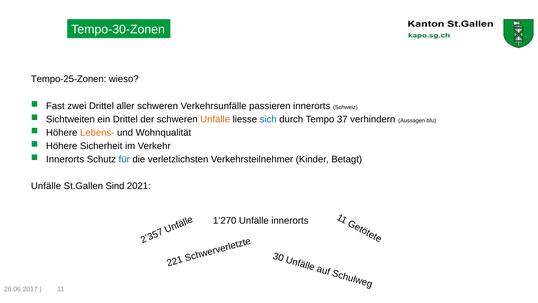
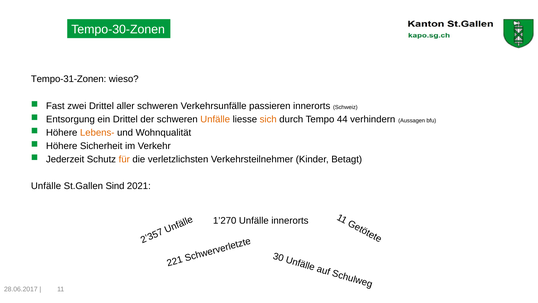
Tempo-25-Zonen: Tempo-25-Zonen -> Tempo-31-Zonen (69, 79)
Sichtweiten: Sichtweiten -> Entsorgung (70, 119)
sich colour: blue -> orange (268, 119)
37: 37 -> 44 (342, 119)
Innerorts: Innerorts -> Jederzeit (65, 159)
für colour: blue -> orange (124, 159)
